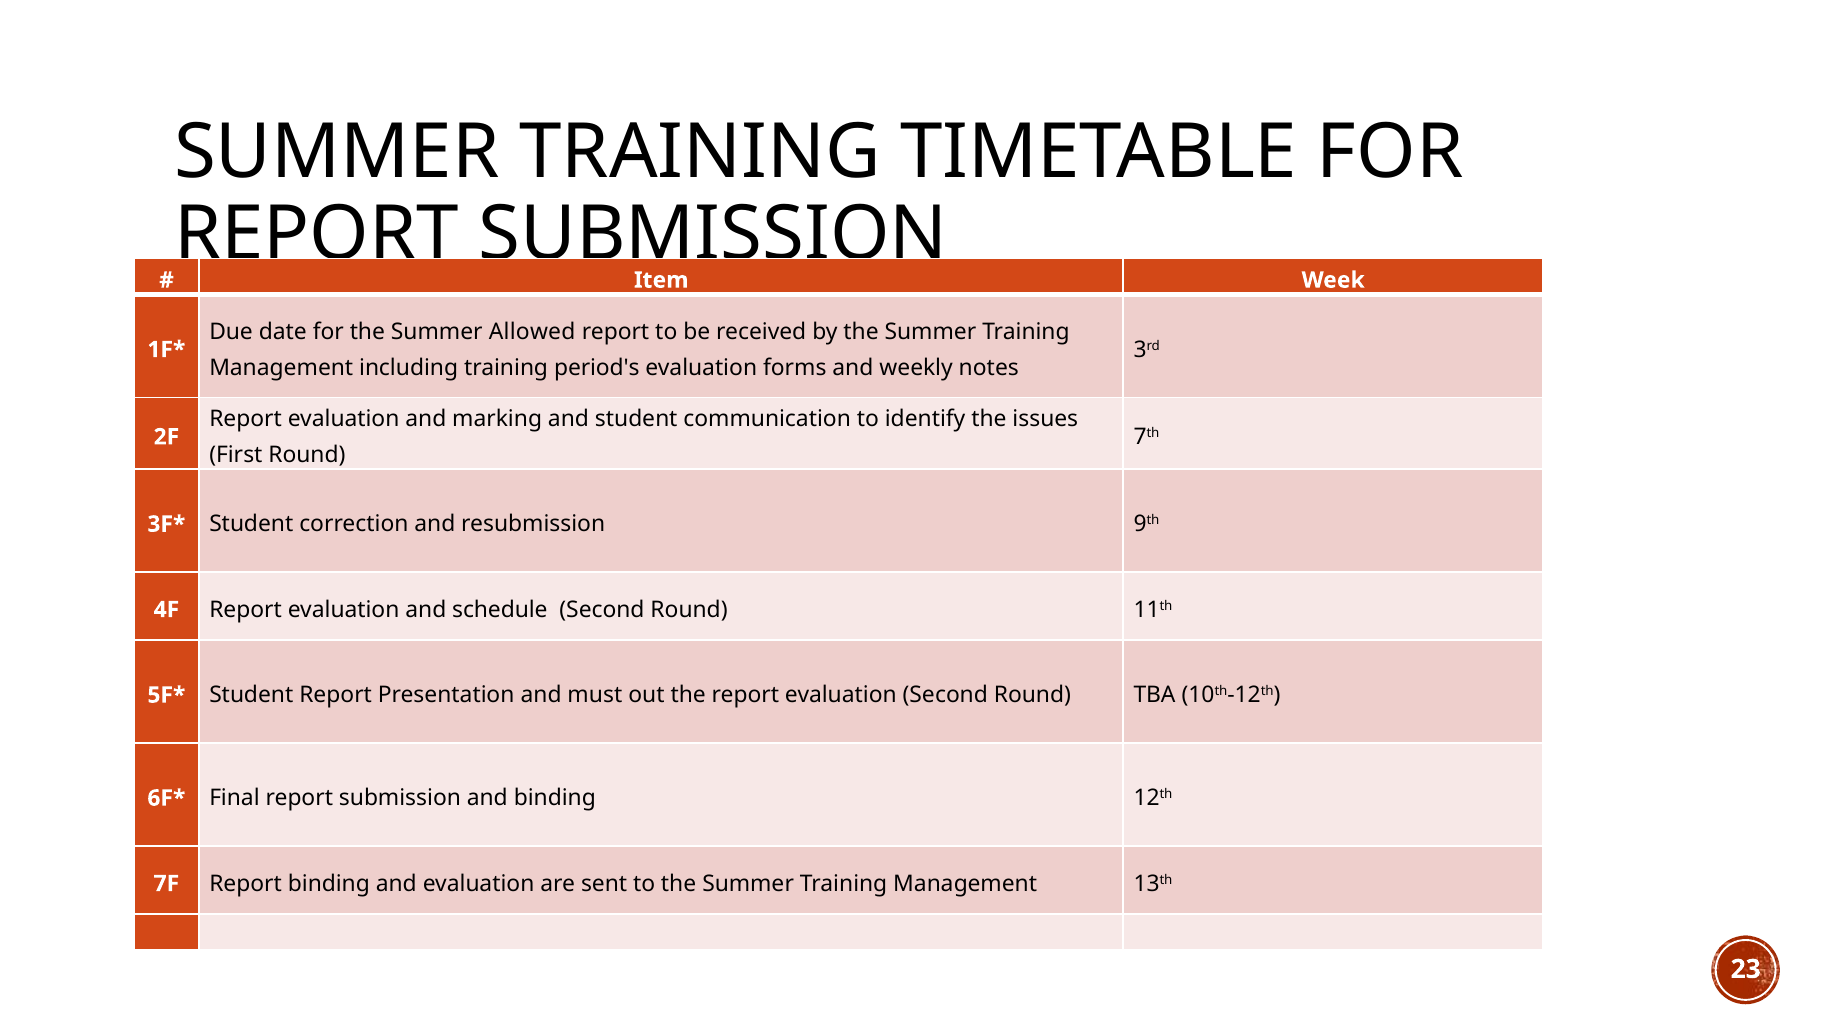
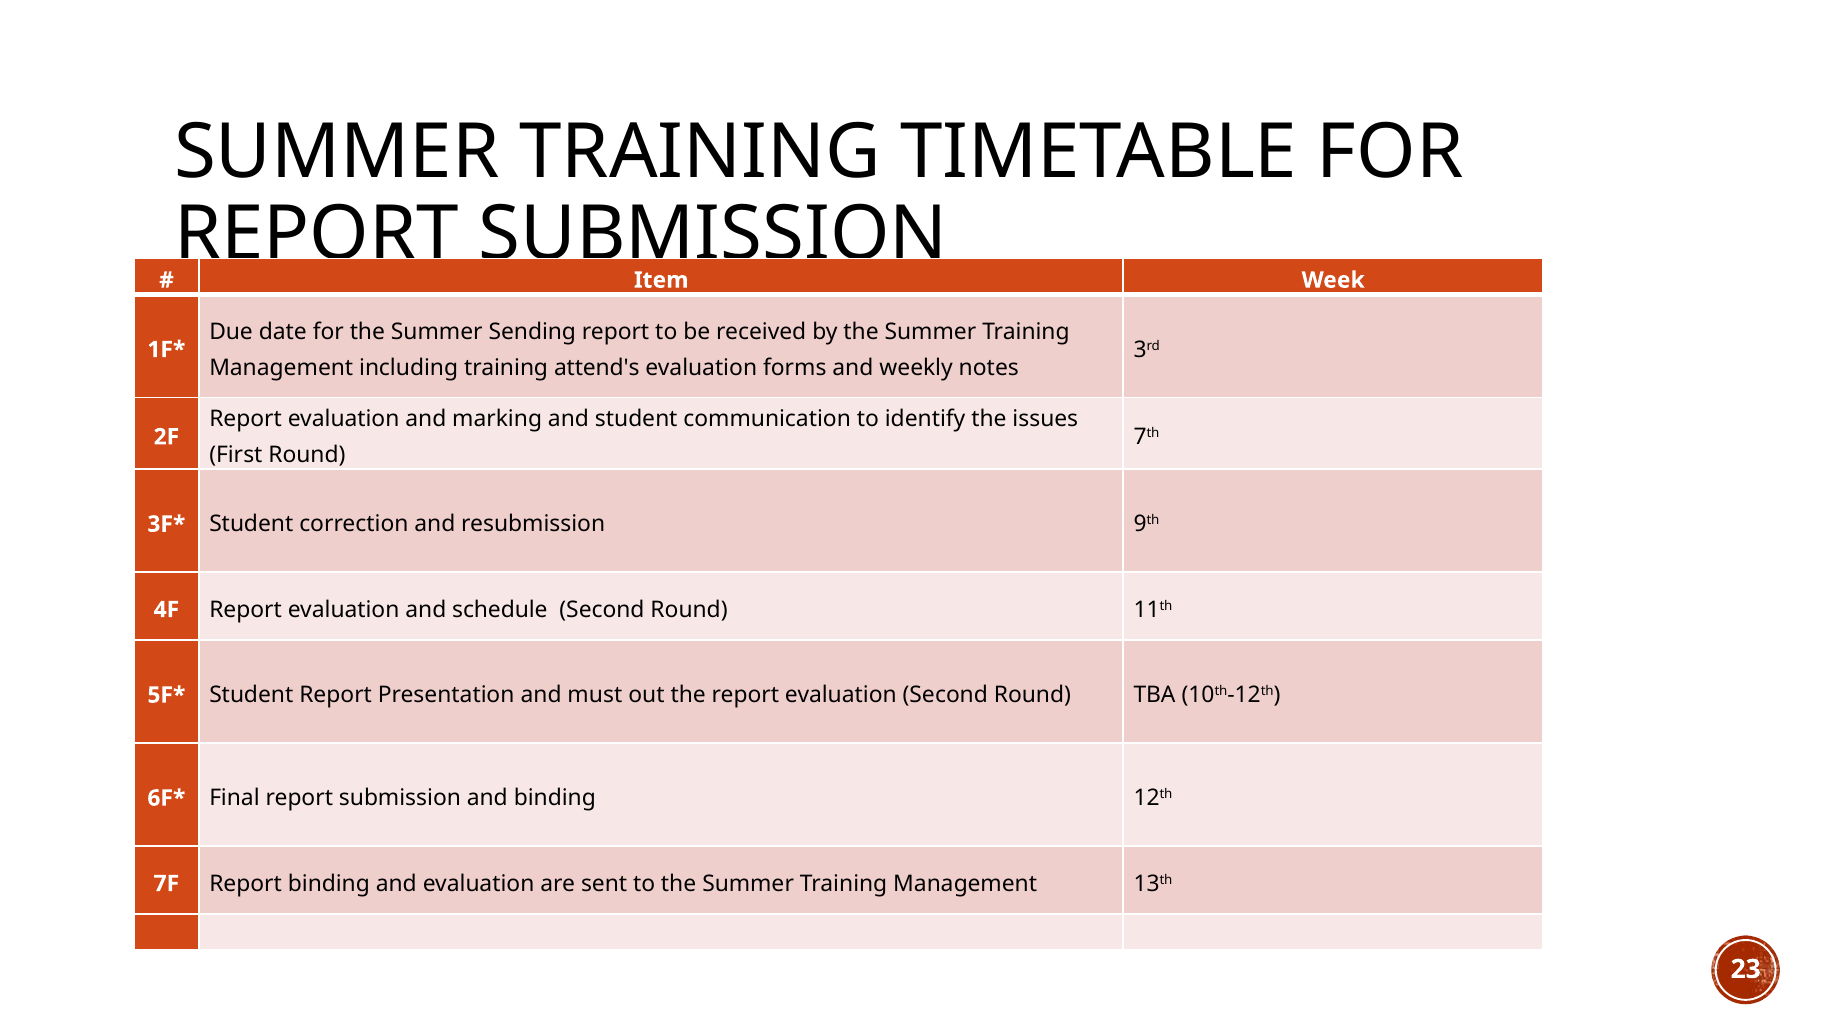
Allowed: Allowed -> Sending (532, 331)
period's: period's -> attend's (597, 367)
